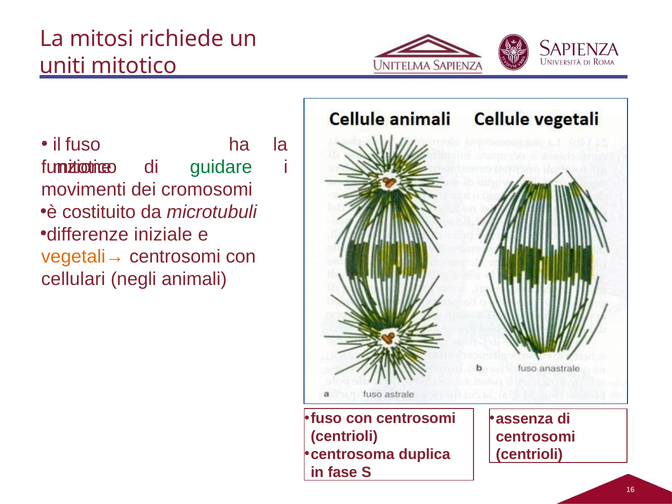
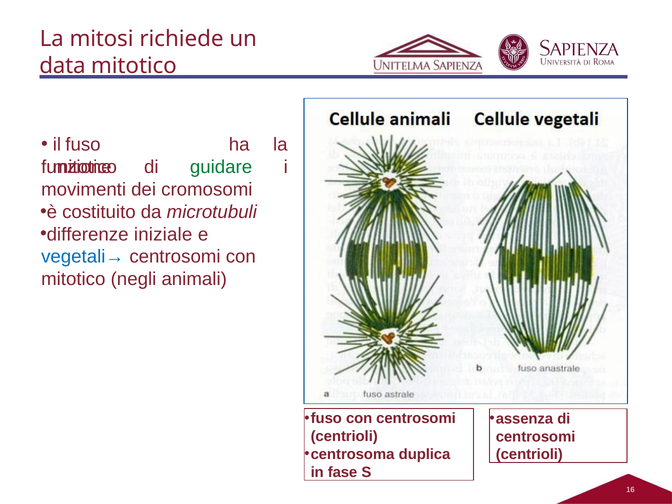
uniti: uniti -> data (62, 66)
vegetali→ colour: orange -> blue (83, 257)
cellulari: cellulari -> mitotico (73, 279)
